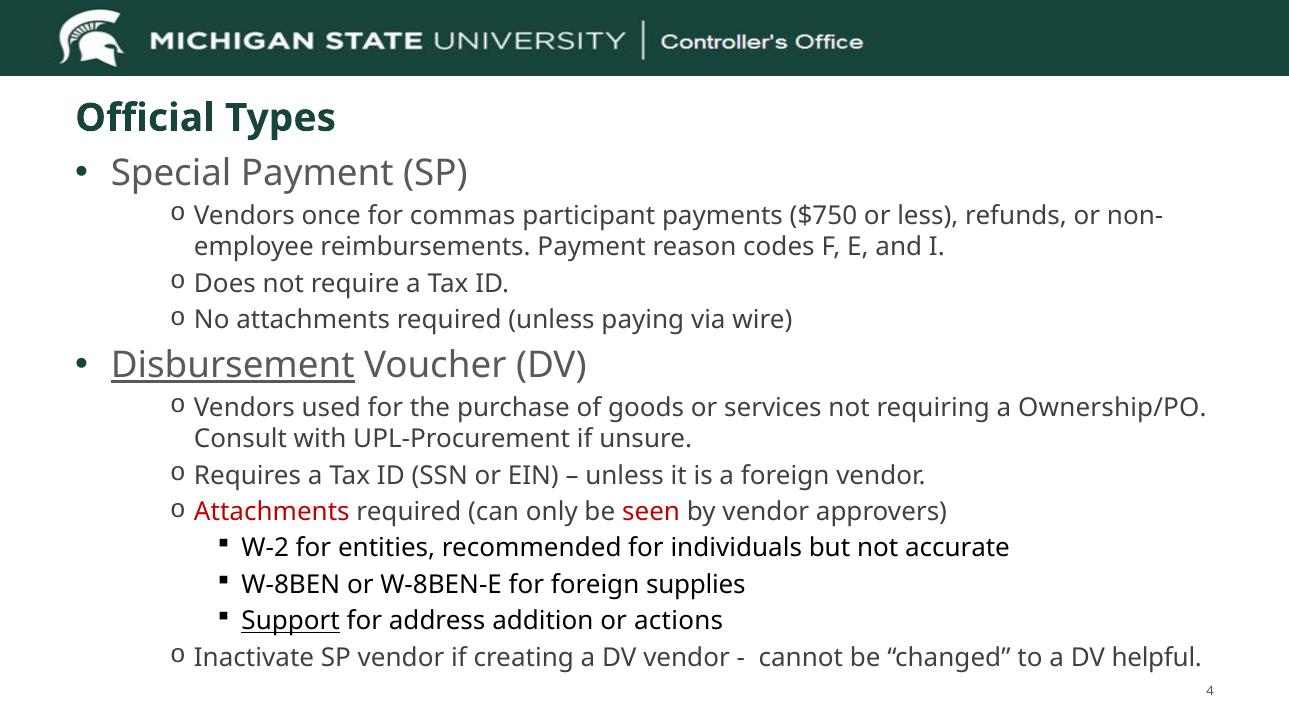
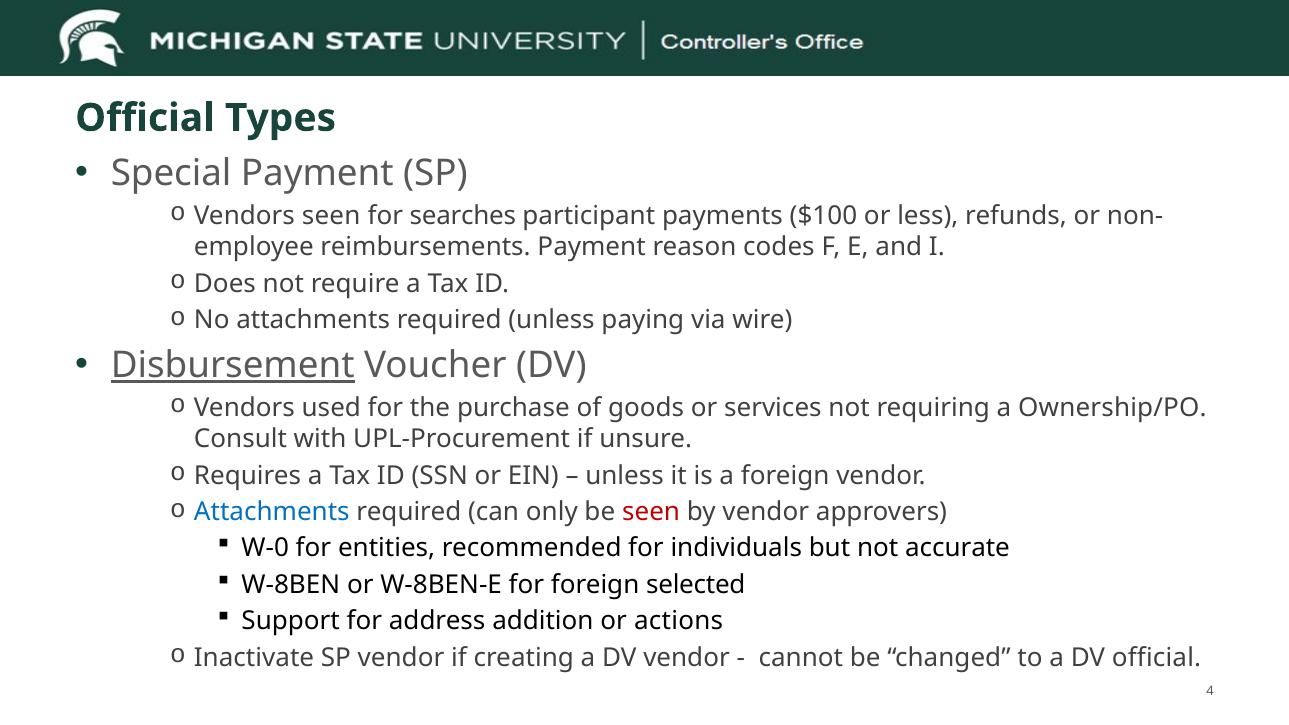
Vendors once: once -> seen (331, 216)
commas: commas -> searches (463, 216)
$750: $750 -> $100 (823, 216)
Attachments colour: red -> blue (272, 512)
W-2: W-2 -> W-0 (265, 548)
supplies: supplies -> selected (696, 585)
Support underline: present -> none (291, 621)
DV helpful: helpful -> official (1157, 658)
